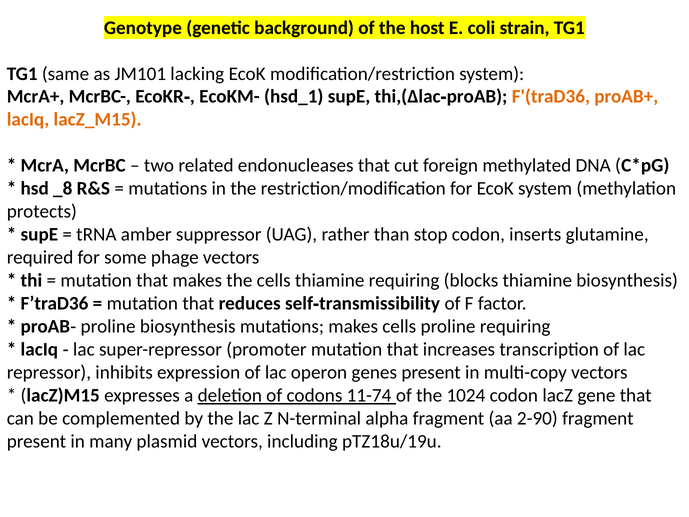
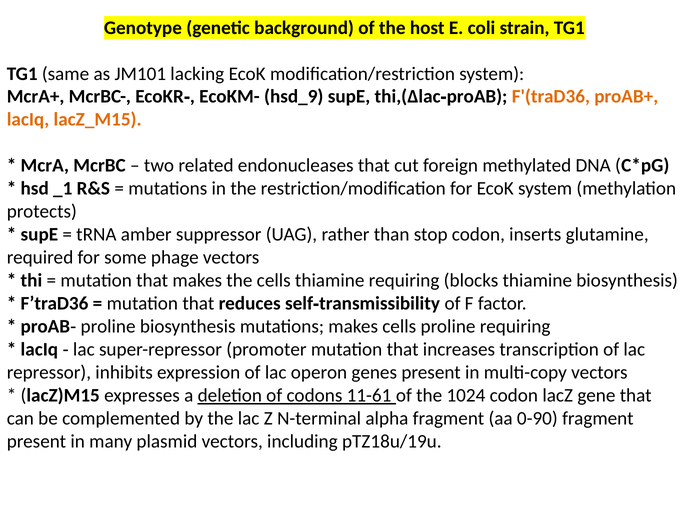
hsd_1: hsd_1 -> hsd_9 (294, 97)
_8: _8 -> _1 (63, 189)
11-74: 11-74 -> 11-61 (369, 395)
2-90: 2-90 -> 0-90 (537, 418)
